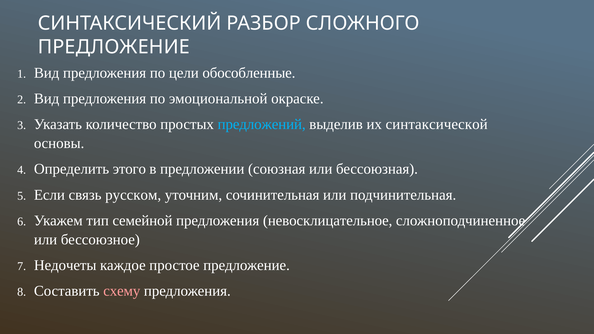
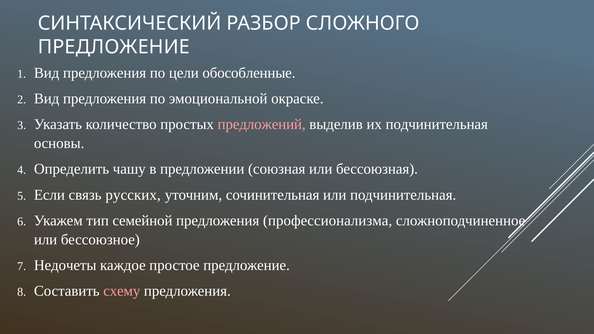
предложений colour: light blue -> pink (262, 124)
их синтаксической: синтаксической -> подчинительная (437, 124)
этого: этого -> чашу (129, 169)
русском: русском -> русских (133, 195)
невосклицательное: невосклицательное -> профессионализма (328, 221)
